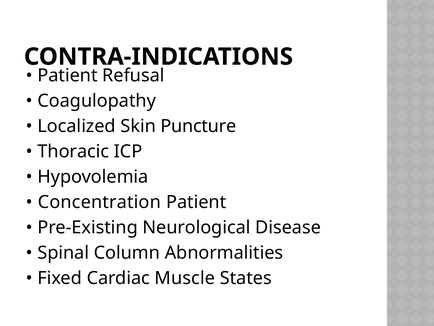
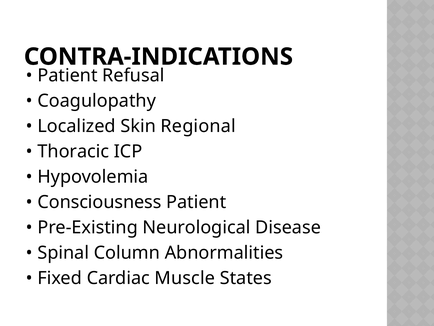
Puncture: Puncture -> Regional (198, 126)
Concentration: Concentration -> Consciousness (99, 202)
